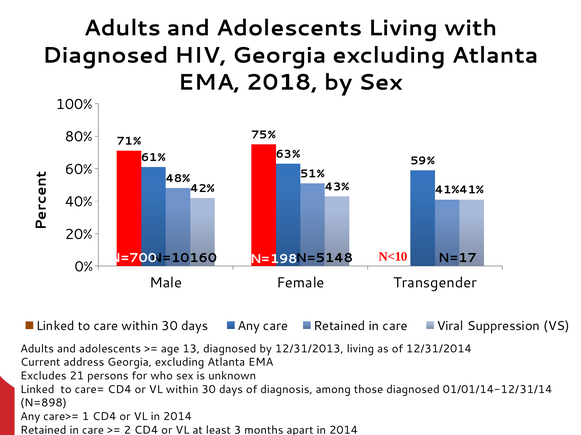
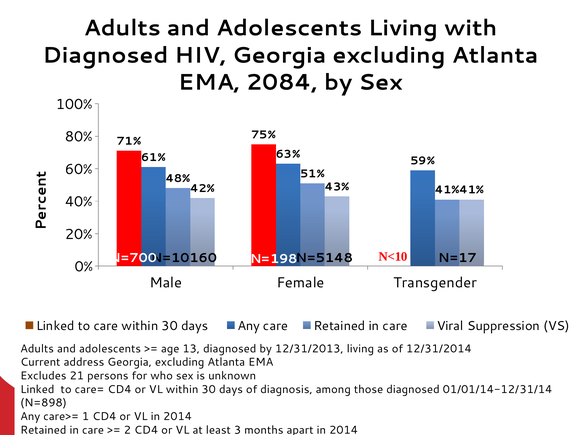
2018: 2018 -> 2084 (282, 82)
